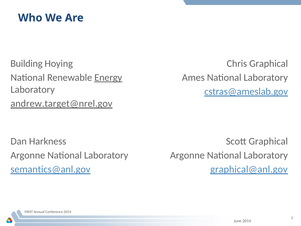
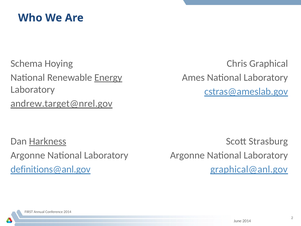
Building: Building -> Schema (26, 63)
Harkness underline: none -> present (48, 141)
Scott Graphical: Graphical -> Strasburg (268, 141)
semantics@anl.gov: semantics@anl.gov -> definitions@anl.gov (51, 169)
